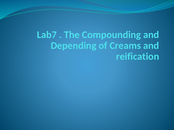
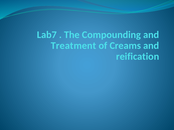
Depending: Depending -> Treatment (74, 46)
